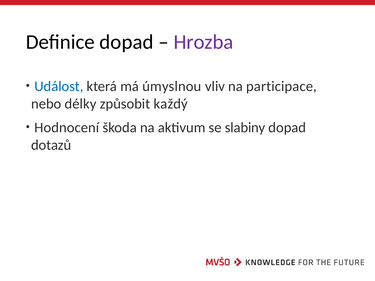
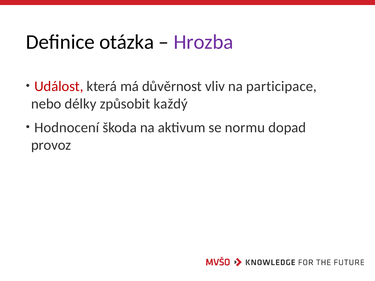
Definice dopad: dopad -> otázka (127, 42)
Událost colour: blue -> red (59, 86)
úmyslnou: úmyslnou -> důvěrnost (172, 86)
slabiny: slabiny -> normu (245, 128)
dotazů: dotazů -> provoz (51, 145)
